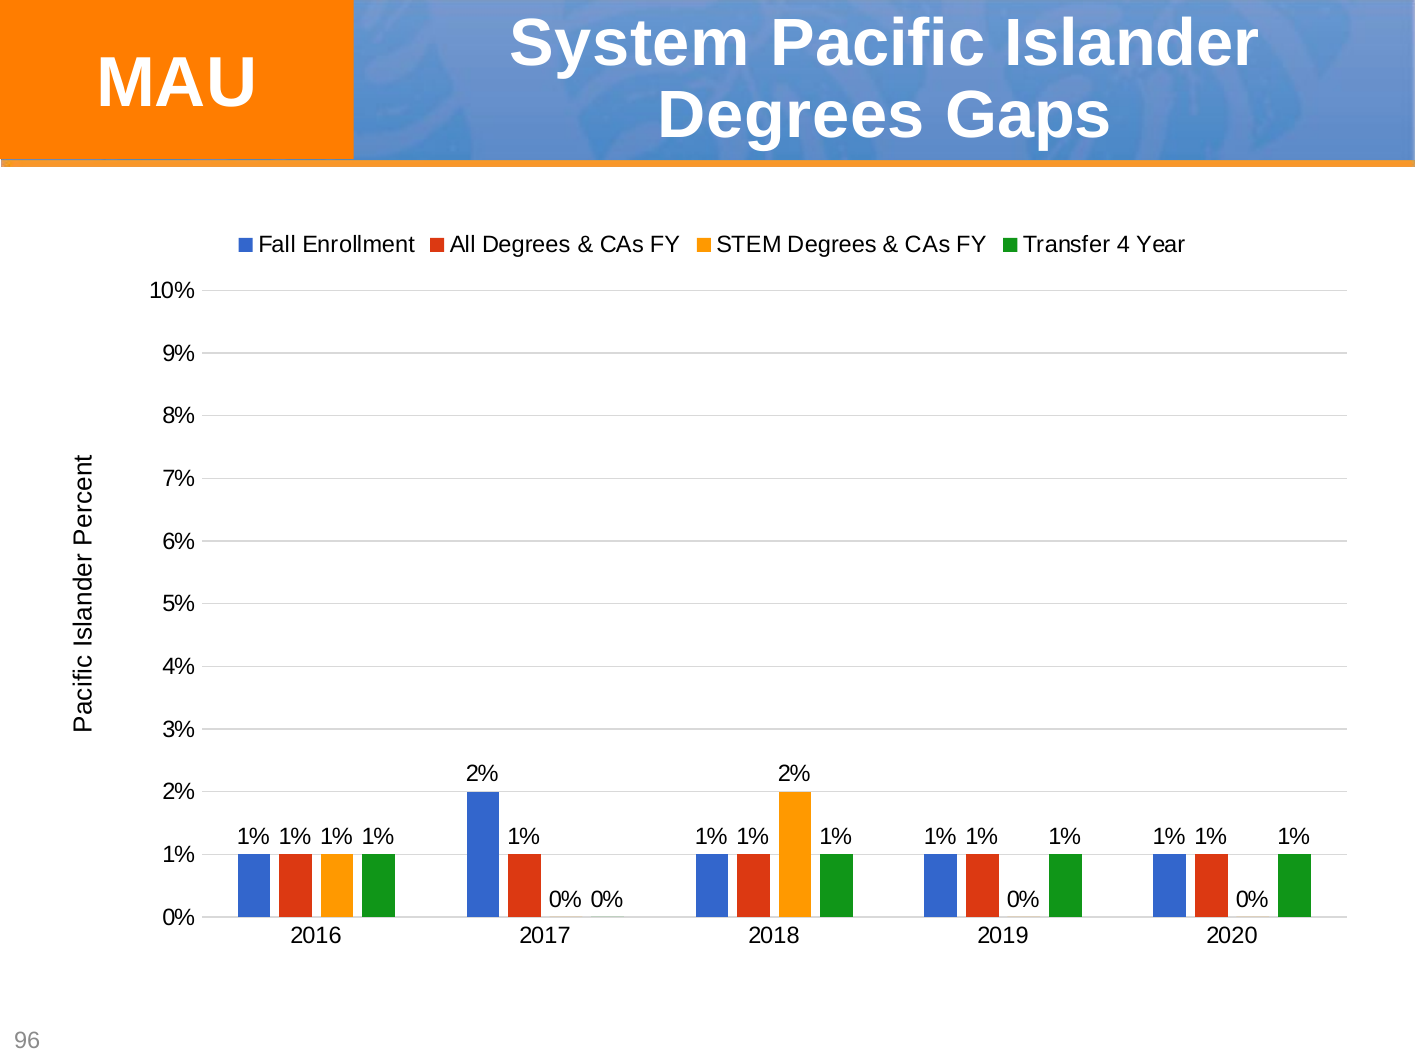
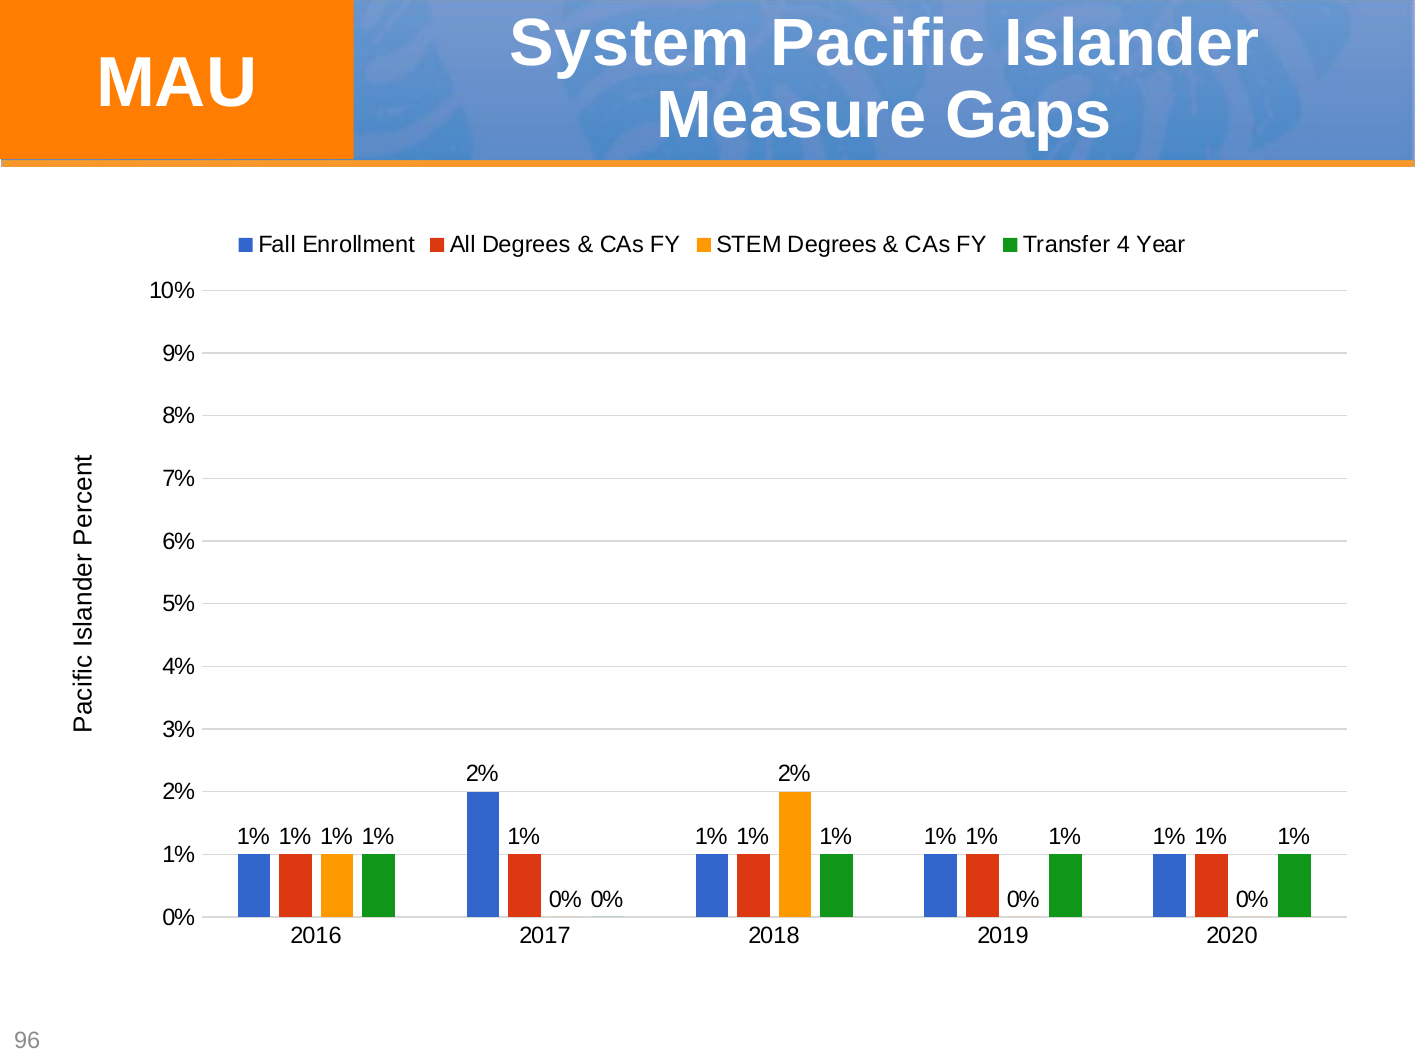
Degrees: Degrees -> Measure (792, 115)
